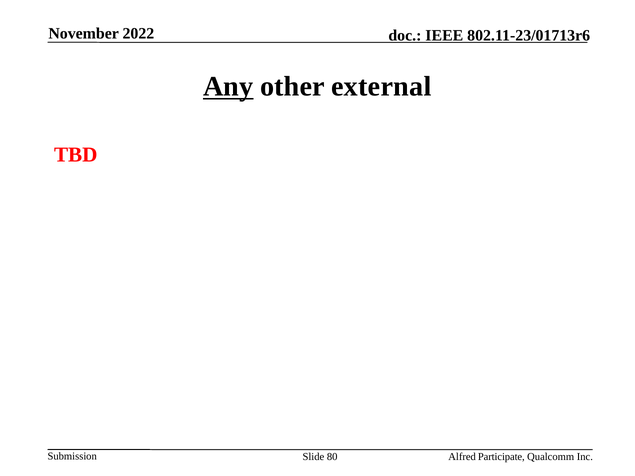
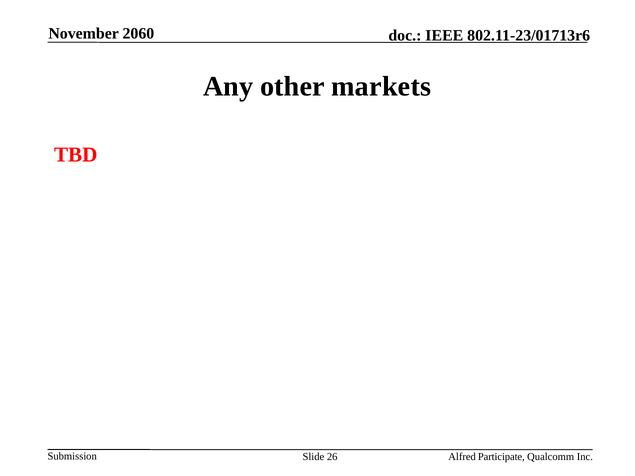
2022: 2022 -> 2060 (138, 34)
Any underline: present -> none (228, 87)
external: external -> markets (381, 87)
80: 80 -> 26 (332, 457)
